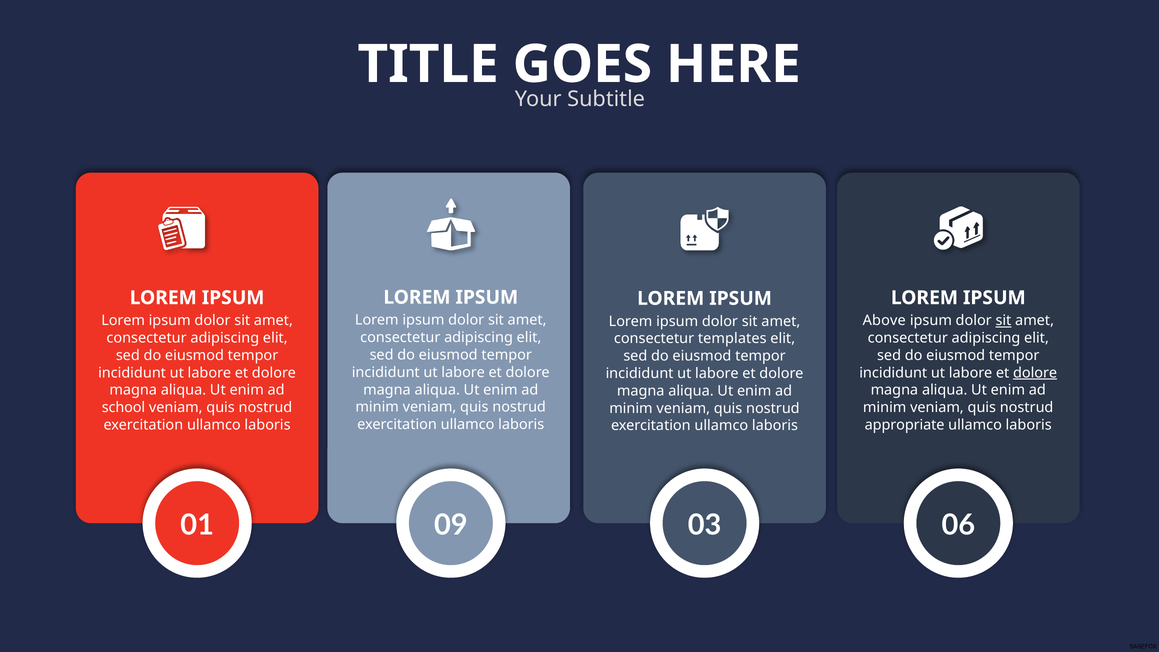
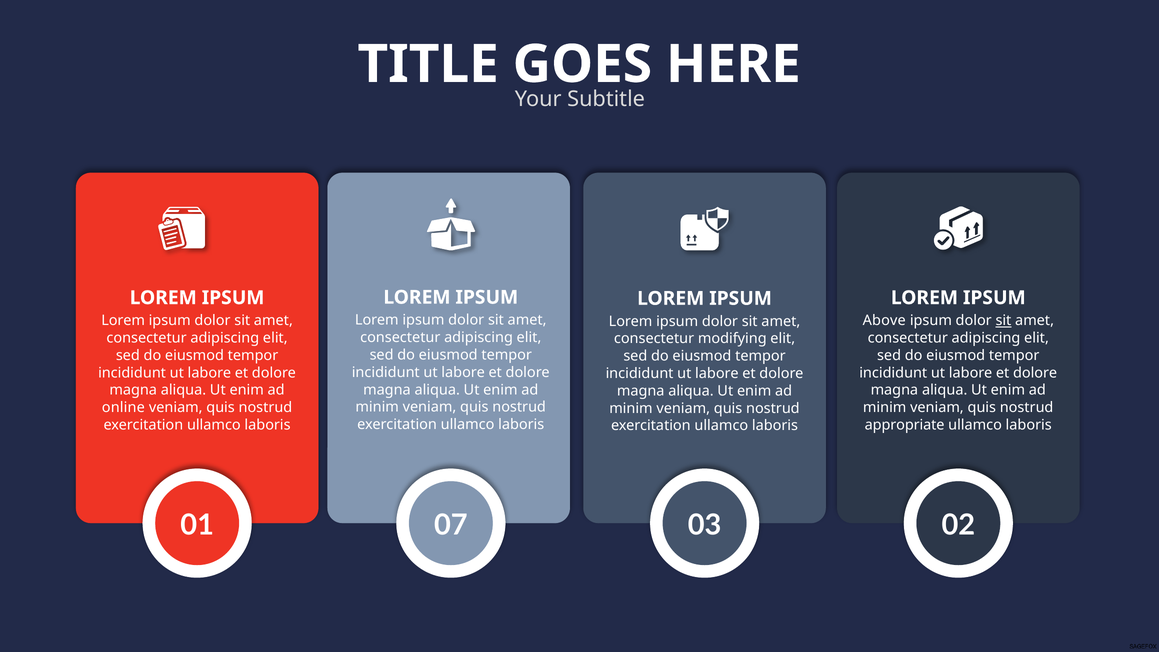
templates: templates -> modifying (732, 339)
dolore underline: present -> none (1035, 373)
school: school -> online (123, 407)
09: 09 -> 07 (451, 525)
06: 06 -> 02 (958, 525)
